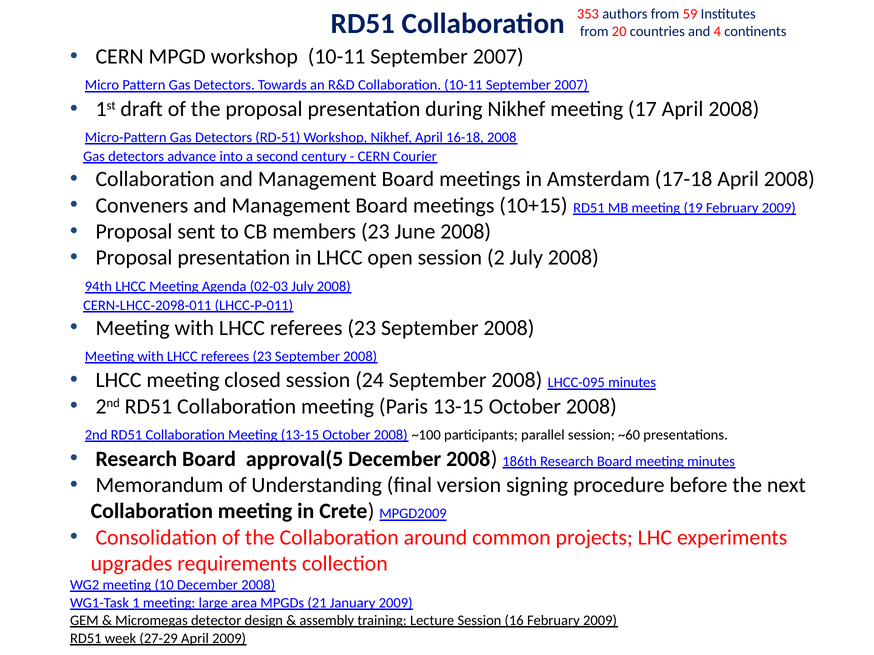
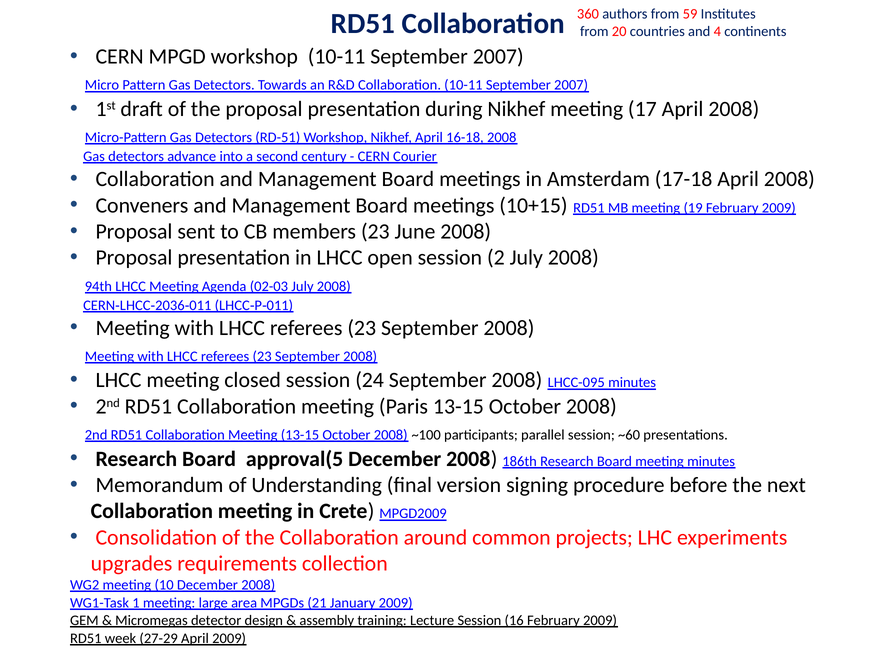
353: 353 -> 360 (588, 14)
2098: 2098 -> 2036 (170, 305)
